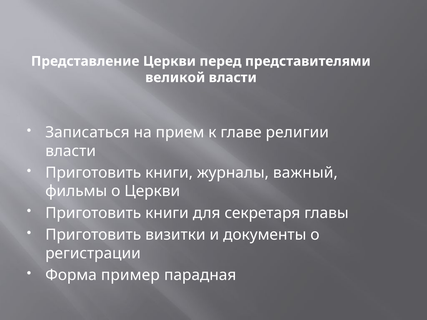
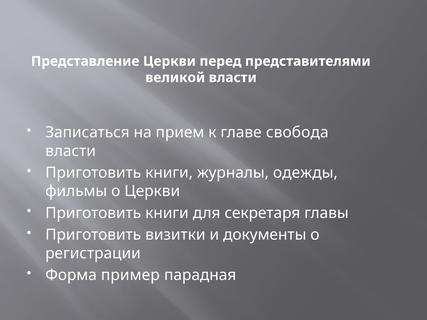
религии: религии -> свобода (297, 133)
важный: важный -> одежды (305, 173)
